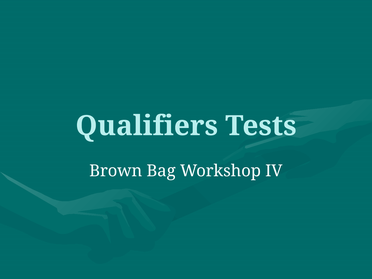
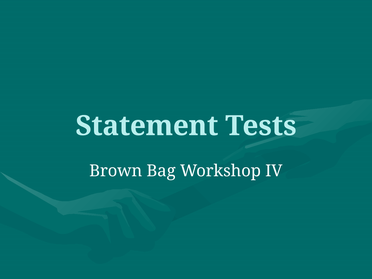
Qualifiers: Qualifiers -> Statement (147, 126)
